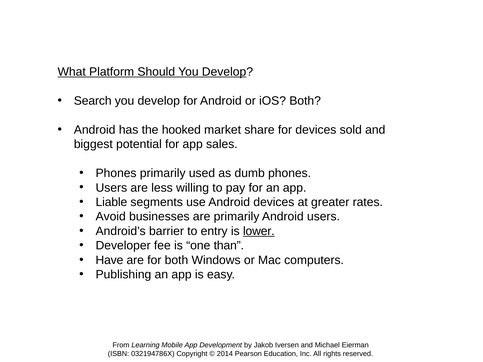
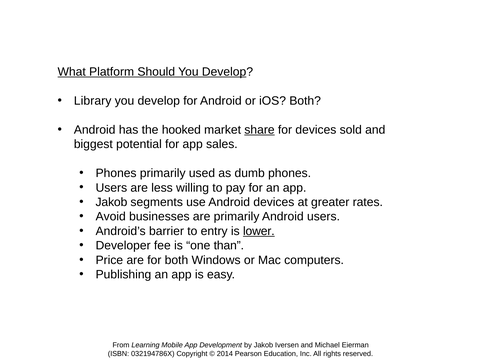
Search: Search -> Library (93, 101)
share underline: none -> present (259, 130)
Liable: Liable -> Jakob (111, 202)
Have: Have -> Price (109, 260)
